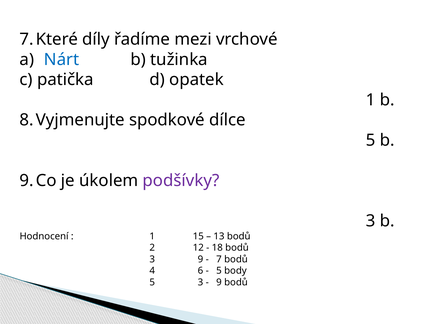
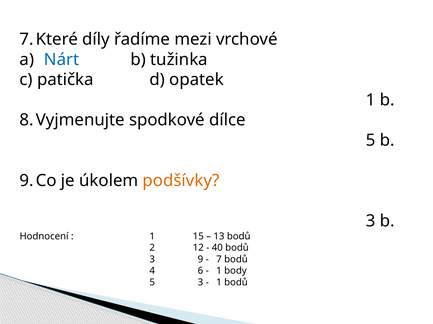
podšívky colour: purple -> orange (181, 181)
18: 18 -> 40 (217, 248)
5: 5 -> 1 (219, 271)
9: 9 -> 1 (219, 283)
